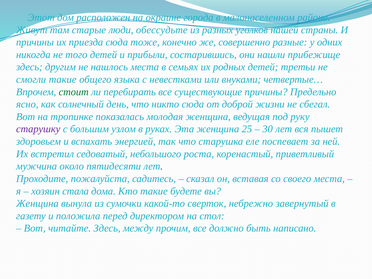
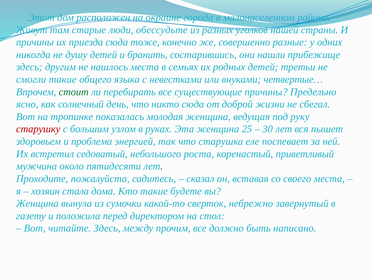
того: того -> душу (76, 55)
прибыли: прибыли -> бранить (147, 55)
старушку colour: purple -> red (38, 129)
вспахать: вспахать -> проблема (92, 141)
